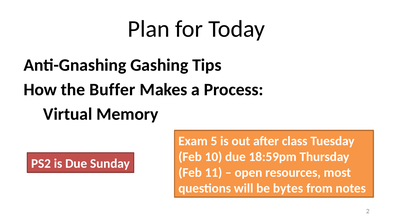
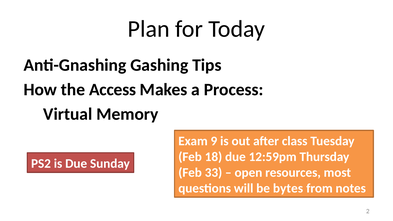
Buffer: Buffer -> Access (113, 90)
5: 5 -> 9 (214, 141)
10: 10 -> 18 (213, 157)
18:59pm: 18:59pm -> 12:59pm (273, 157)
11: 11 -> 33 (213, 173)
